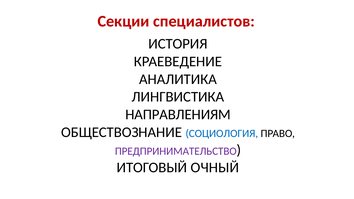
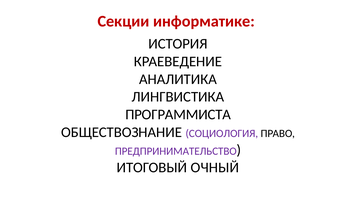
специалистов: специалистов -> информатике (204, 21)
НАПРАВЛЕНИЯМ: НАПРАВЛЕНИЯМ -> ПРОГРАММИСТА (178, 115)
СОЦИОЛОГИЯ colour: blue -> purple (222, 134)
